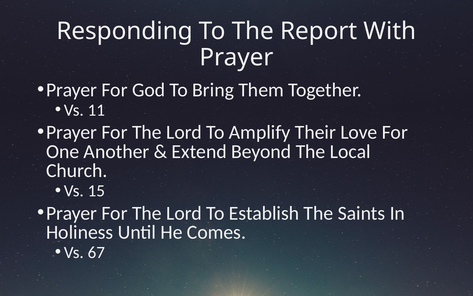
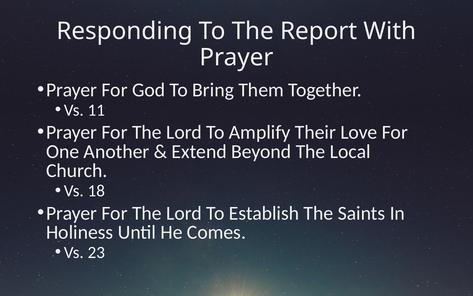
15: 15 -> 18 (96, 191)
67: 67 -> 23 (96, 252)
